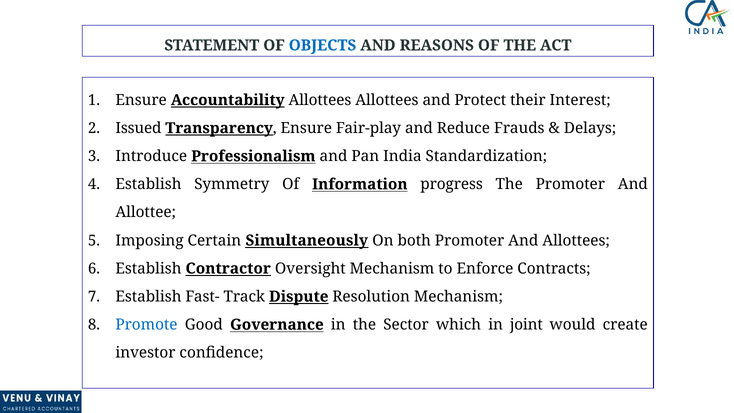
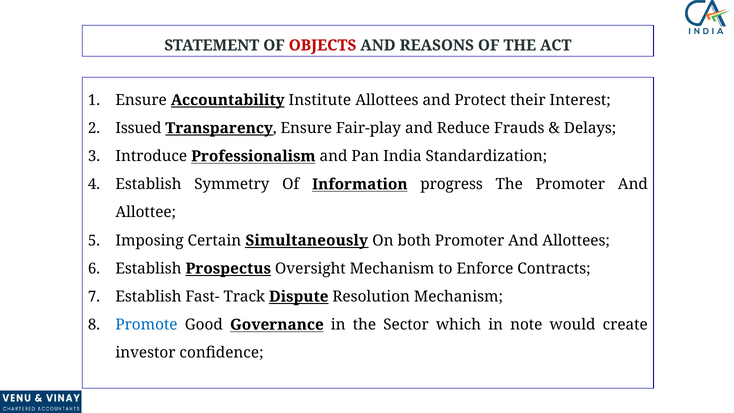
OBJECTS colour: blue -> red (323, 45)
Accountability Allottees: Allottees -> Institute (320, 100)
Contractor: Contractor -> Prospectus (228, 268)
joint: joint -> note (526, 325)
